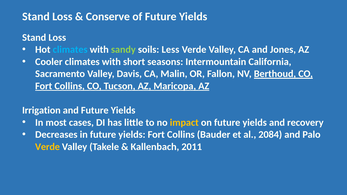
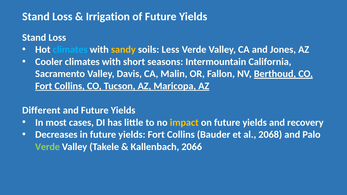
Conserve: Conserve -> Irrigation (108, 16)
sandy colour: light green -> yellow (123, 50)
Irrigation: Irrigation -> Different (41, 110)
2084: 2084 -> 2068 (270, 135)
Verde colour: yellow -> light green (47, 147)
2011: 2011 -> 2066 (192, 147)
